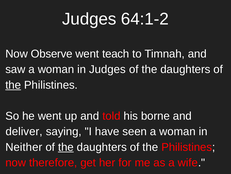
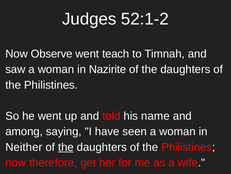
64:1-2: 64:1-2 -> 52:1-2 (145, 19)
in Judges: Judges -> Nazirite (108, 69)
the underline: present -> none (13, 85)
borne: borne -> name (155, 116)
deliver: deliver -> among (24, 131)
